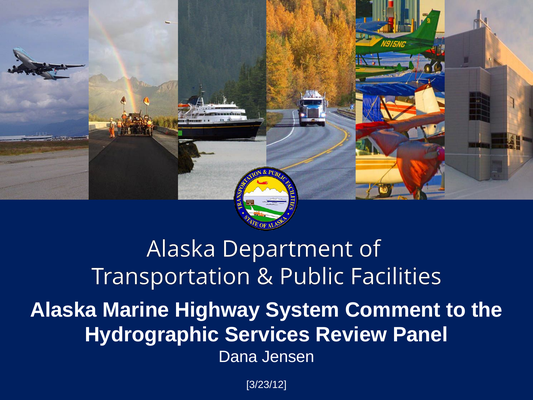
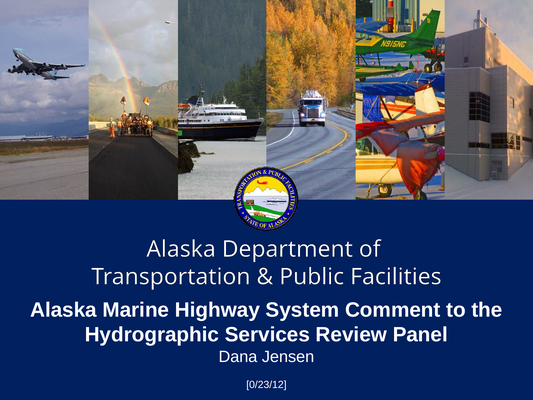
3/23/12: 3/23/12 -> 0/23/12 (266, 384)
